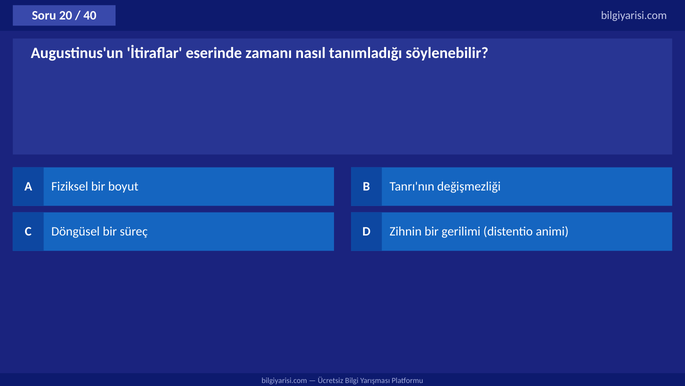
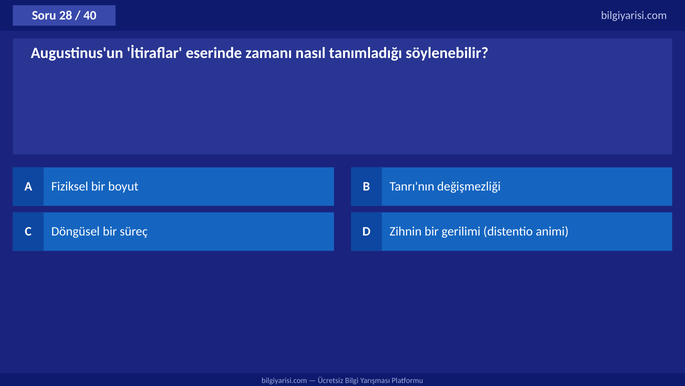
20: 20 -> 28 (66, 16)
